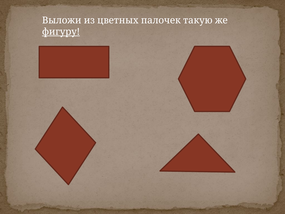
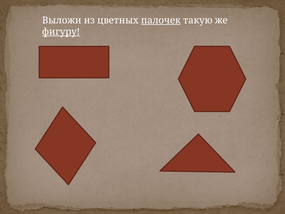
палочек underline: none -> present (161, 20)
